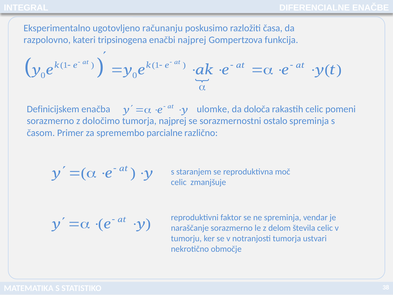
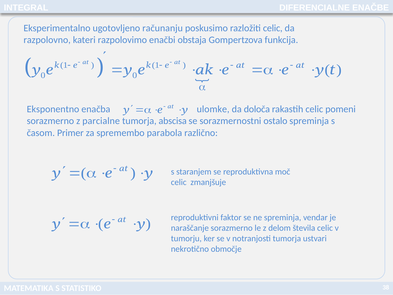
razložiti časa: časa -> celic (273, 28)
tripsinogena: tripsinogena -> razpolovimo (122, 40)
enačbi najprej: najprej -> obstaja (192, 40)
Definicijskem: Definicijskem -> Eksponentno (53, 109)
določimo: določimo -> parcialne (101, 121)
tumorja najprej: najprej -> abscisa (173, 121)
parcialne: parcialne -> parabola (164, 133)
